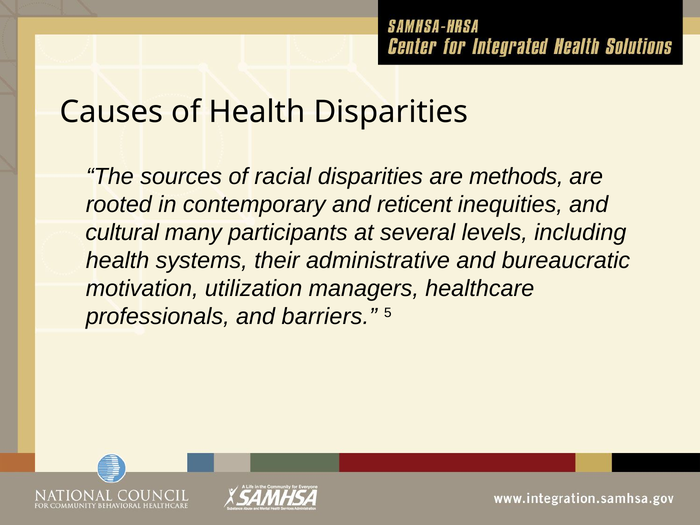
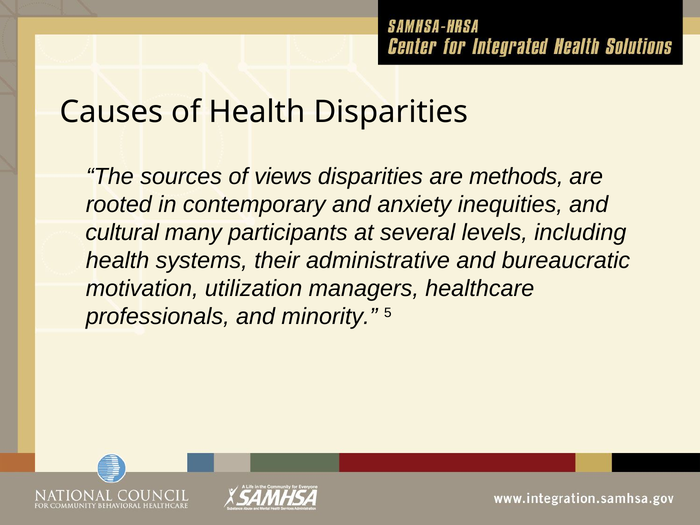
racial: racial -> views (283, 177)
reticent: reticent -> anxiety (414, 205)
barriers: barriers -> minority (329, 317)
